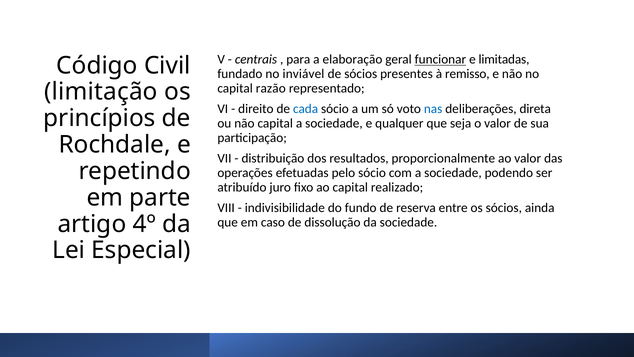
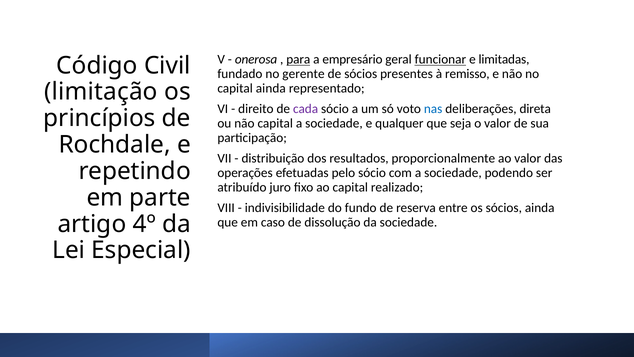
centrais: centrais -> onerosa (256, 59)
para underline: none -> present (298, 59)
elaboração: elaboração -> empresário (353, 59)
inviável: inviável -> gerente (304, 74)
capital razão: razão -> ainda (271, 88)
cada colour: blue -> purple (306, 109)
